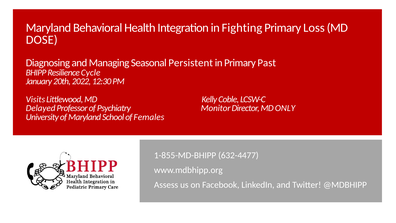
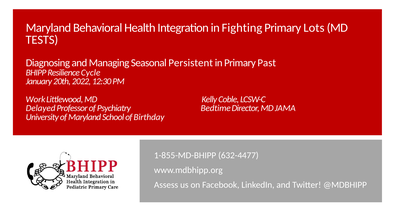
Loss: Loss -> Lots (314, 28)
DOSE: DOSE -> TESTS (42, 40)
Visits: Visits -> Work (35, 99)
Monitor: Monitor -> Bedtime (216, 108)
ONLY: ONLY -> JAMA (285, 108)
Females: Females -> Birthday (149, 117)
